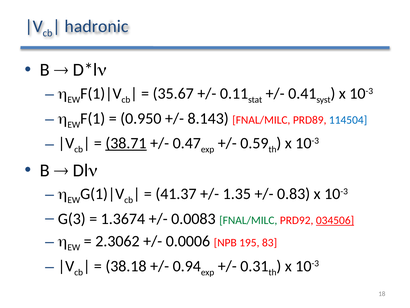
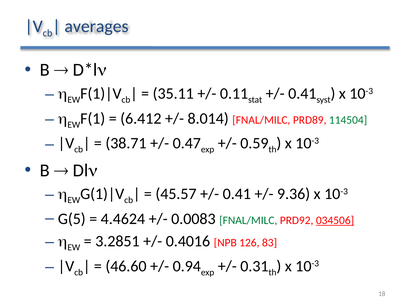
hadronic: hadronic -> averages (96, 26)
35.67: 35.67 -> 35.11 (173, 93)
0.950: 0.950 -> 6.412 (141, 118)
8.143: 8.143 -> 8.014 (208, 118)
114504 colour: blue -> green (348, 120)
38.71 underline: present -> none (126, 143)
41.37: 41.37 -> 45.57 (176, 194)
1.35: 1.35 -> 0.41 (237, 194)
0.83: 0.83 -> 9.36 (294, 194)
G(3: G(3 -> G(5 (72, 218)
1.3674: 1.3674 -> 4.4624 (123, 218)
2.3062: 2.3062 -> 3.2851 (117, 241)
0.0006: 0.0006 -> 0.4016 (188, 241)
195: 195 -> 126 (249, 242)
38.18: 38.18 -> 46.60 (126, 266)
